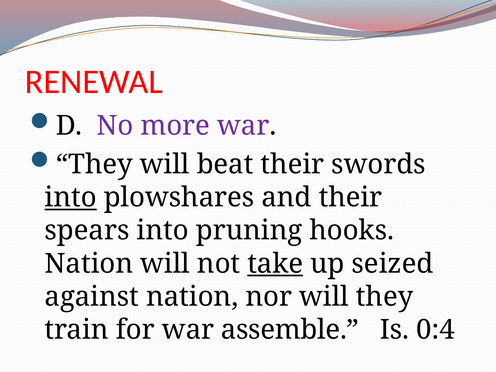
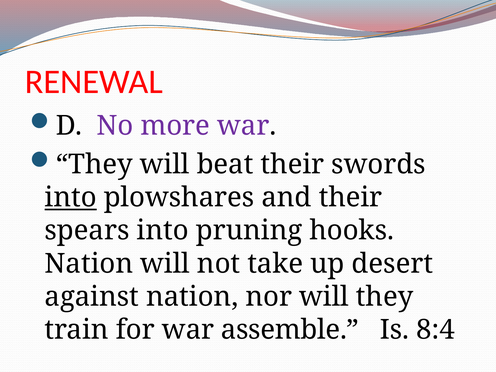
take underline: present -> none (275, 264)
seized: seized -> desert (392, 264)
0:4: 0:4 -> 8:4 (436, 330)
